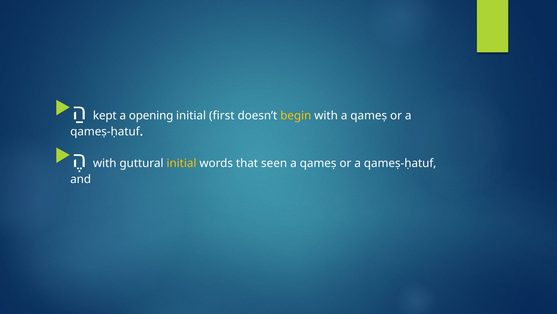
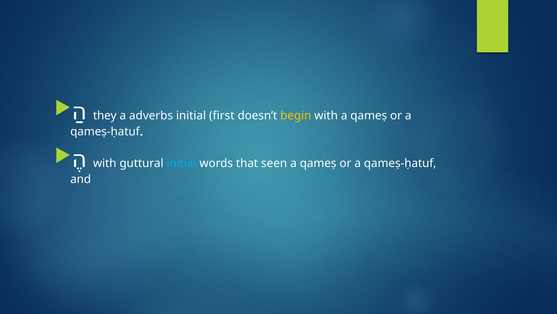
kept: kept -> they (105, 115)
opening: opening -> adverbs (151, 115)
initial colour: yellow -> light blue (181, 163)
